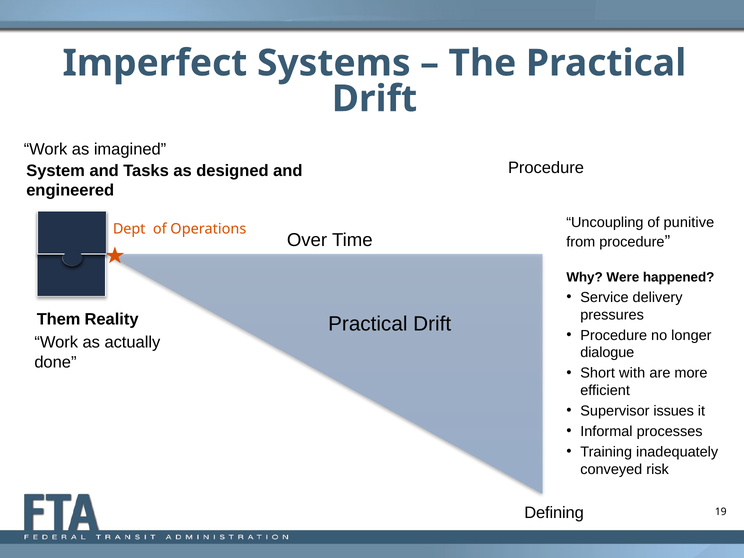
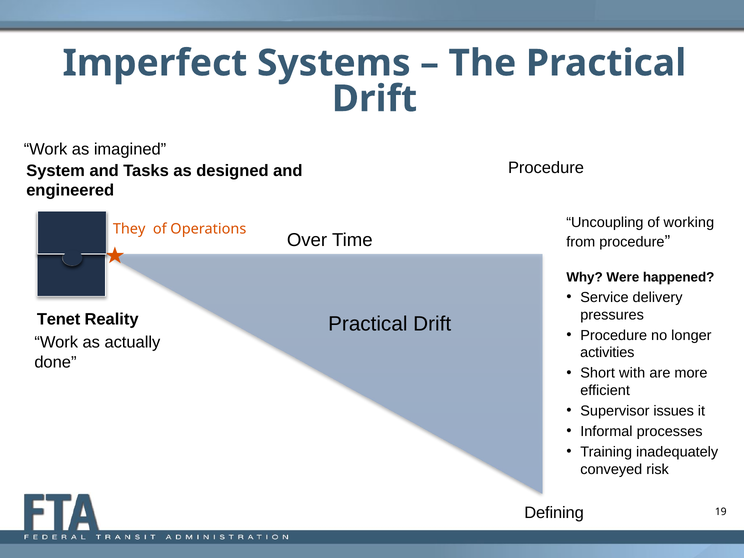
punitive: punitive -> working (689, 222)
Dept: Dept -> They (129, 229)
Them: Them -> Tenet (59, 319)
dialogue: dialogue -> activities (607, 353)
